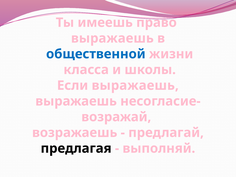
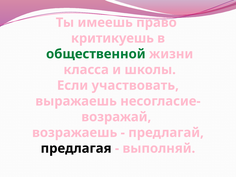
выражаешь: выражаешь -> критикуешь (112, 38)
общественной colour: blue -> green (96, 54)
Если выражаешь: выражаешь -> участвовать (135, 85)
